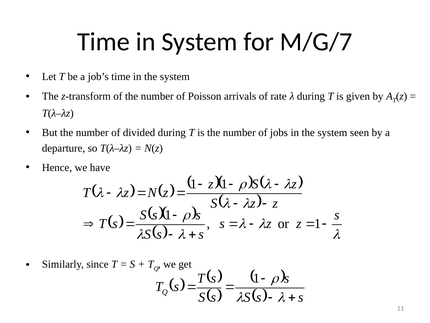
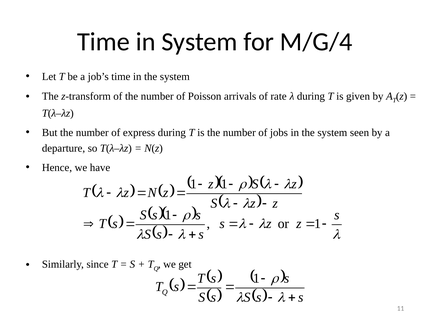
M/G/7: M/G/7 -> M/G/4 (316, 42)
divided: divided -> express (139, 132)
